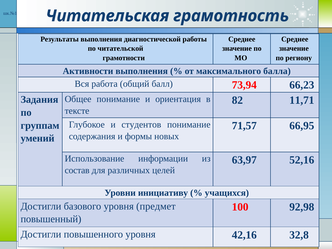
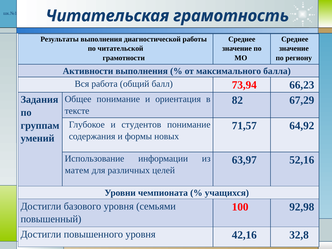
11,71: 11,71 -> 67,29 (302, 100)
66,95: 66,95 -> 64,92 (302, 126)
состав: состав -> матем (77, 170)
инициативу: инициативу -> чемпионата (163, 193)
предмет: предмет -> семьями (156, 206)
